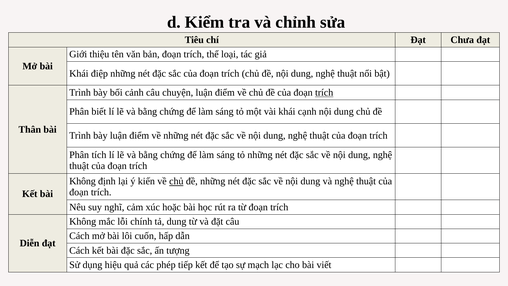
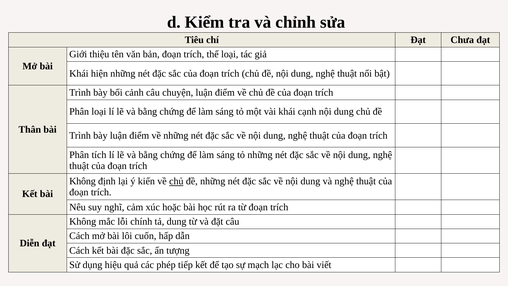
điệp: điệp -> hiện (99, 73)
trích underline: present -> none (324, 92)
Phân biết: biết -> loại (99, 112)
